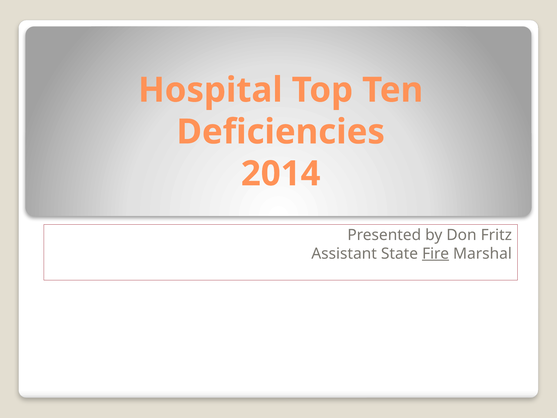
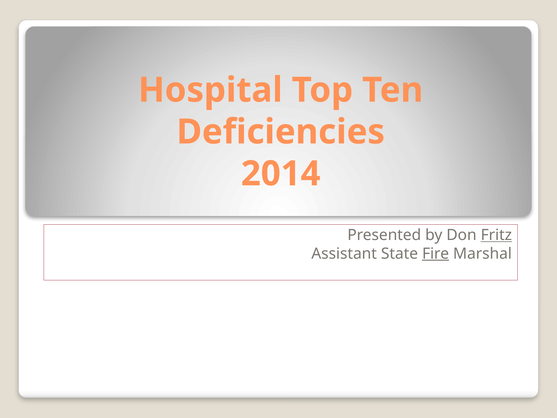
Fritz underline: none -> present (496, 235)
